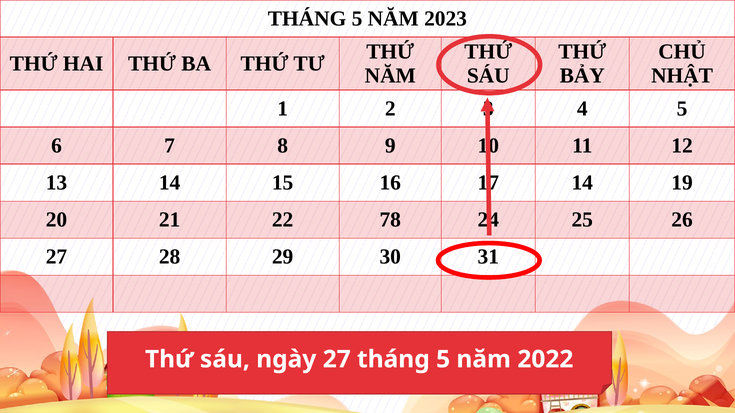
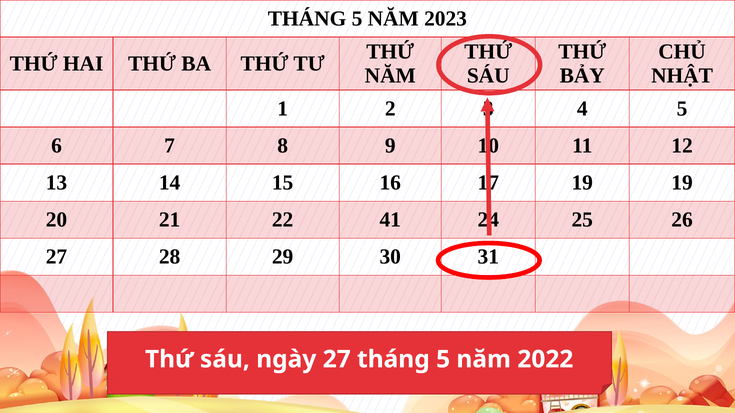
14: 14 -> 19 (582, 183)
78: 78 -> 41 (390, 220)
